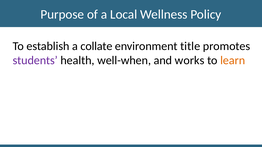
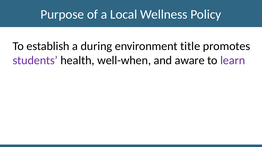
collate: collate -> during (96, 46)
works: works -> aware (190, 61)
learn colour: orange -> purple (233, 61)
